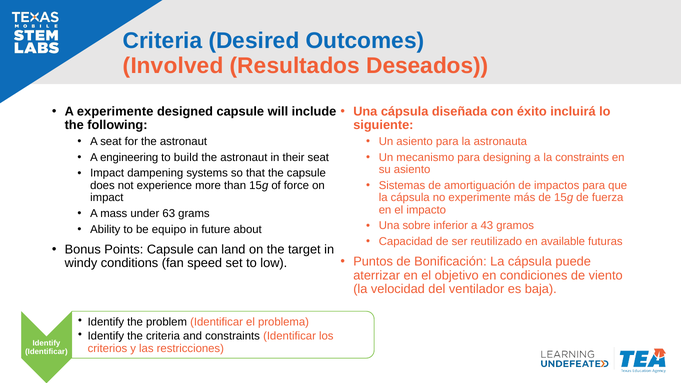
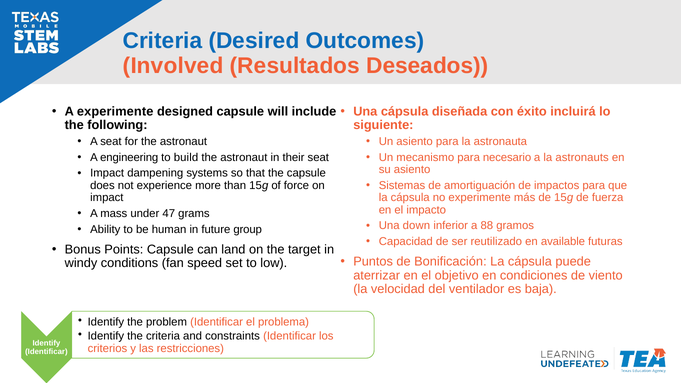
designing: designing -> necesario (507, 157)
la constraints: constraints -> astronauts (582, 157)
63: 63 -> 47 (169, 214)
sobre: sobre -> down (416, 226)
43: 43 -> 88 (487, 226)
equipo: equipo -> human (169, 229)
about: about -> group (248, 229)
